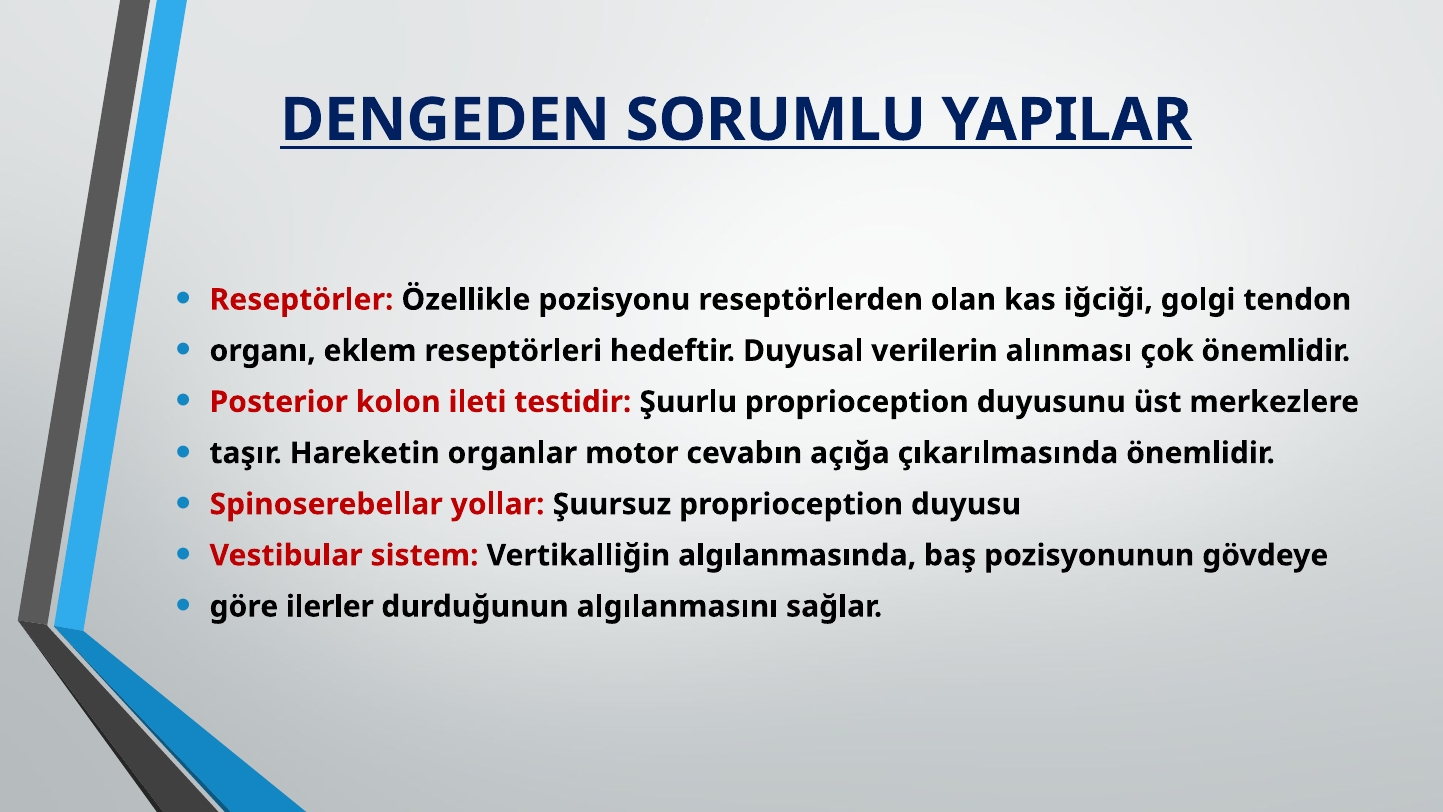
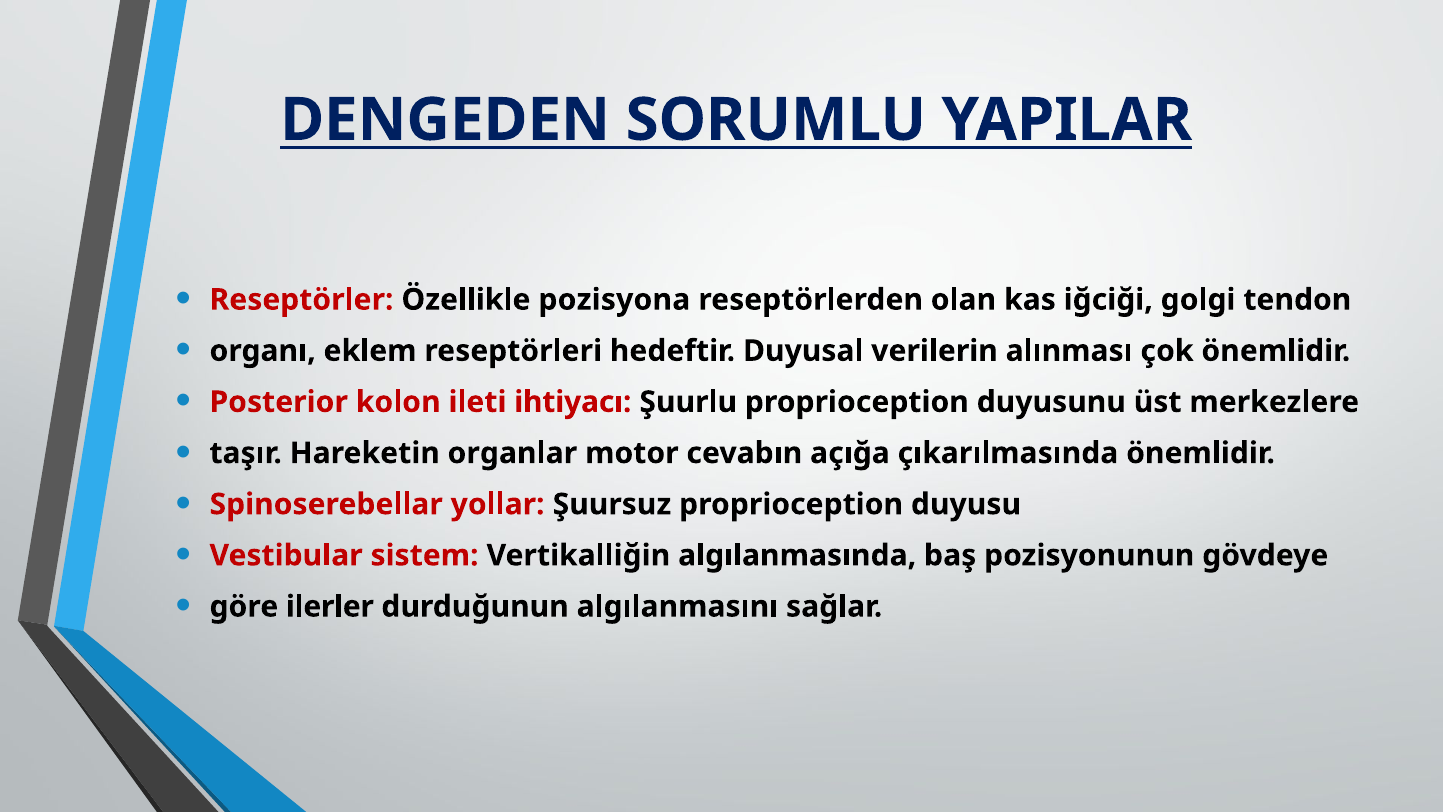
pozisyonu: pozisyonu -> pozisyona (614, 300)
testidir: testidir -> ihtiyacı (573, 402)
